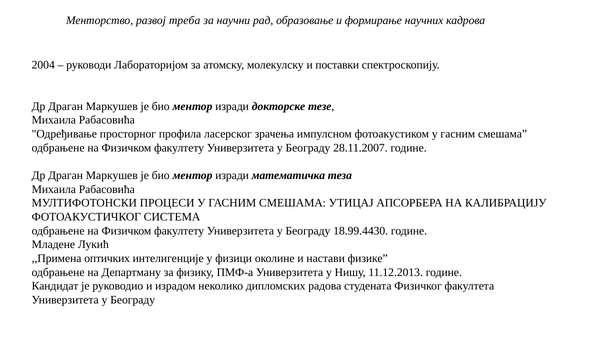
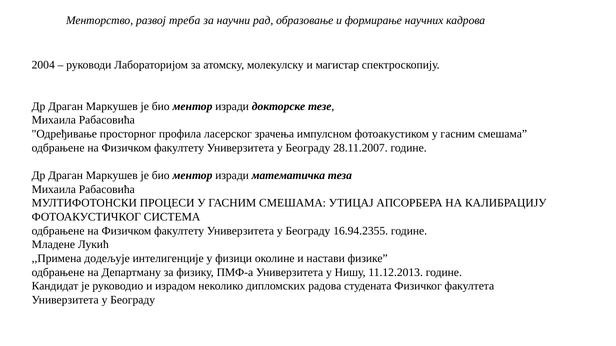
поставки: поставки -> магистар (337, 65)
18.99.4430: 18.99.4430 -> 16.94.2355 (361, 231)
оптичких: оптичких -> додељује (107, 259)
